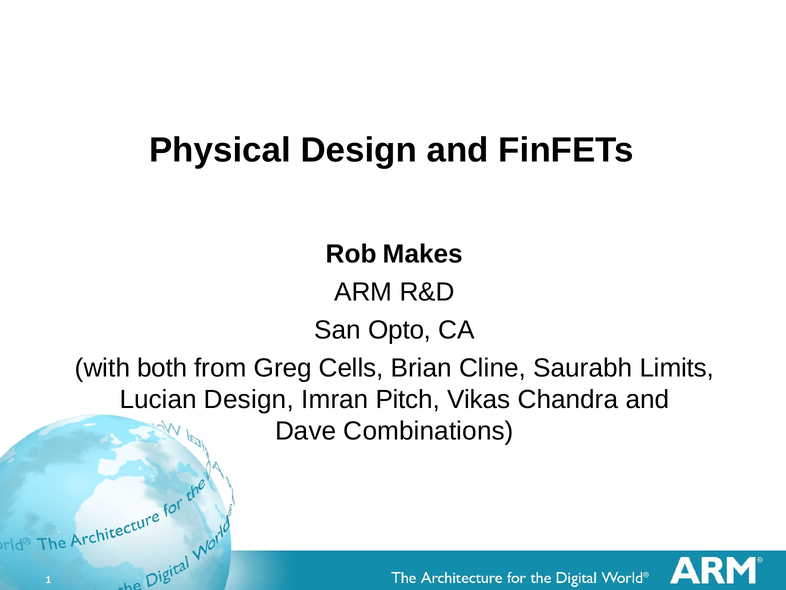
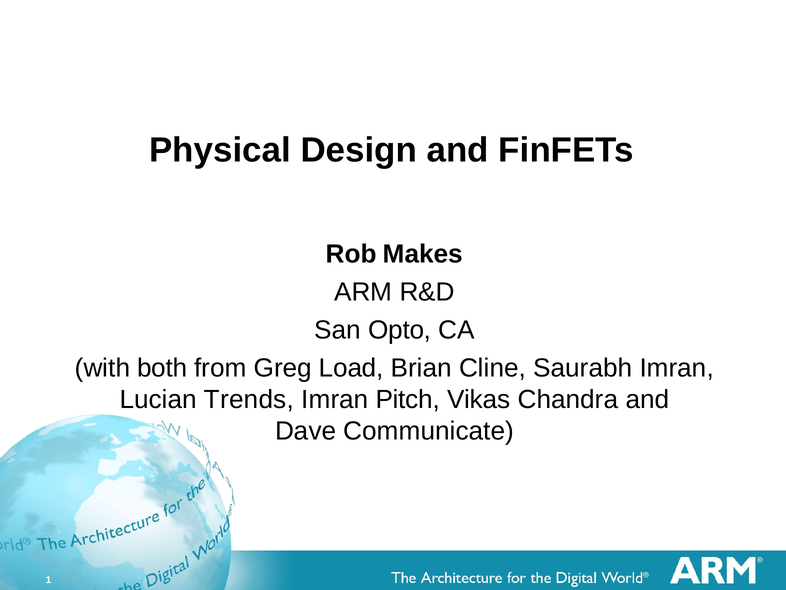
Cells: Cells -> Load (351, 368)
Saurabh Limits: Limits -> Imran (677, 368)
Lucian Design: Design -> Trends (249, 399)
Combinations: Combinations -> Communicate (429, 431)
